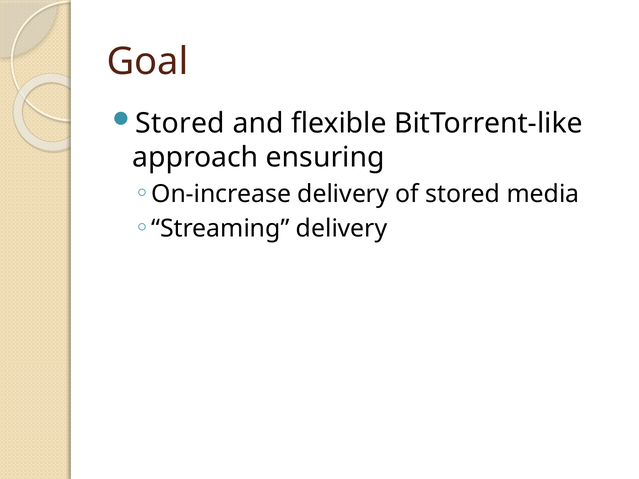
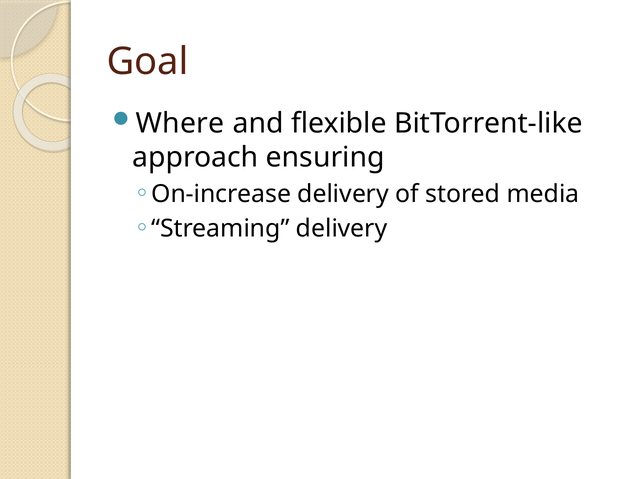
Stored: Stored -> Where (180, 123)
